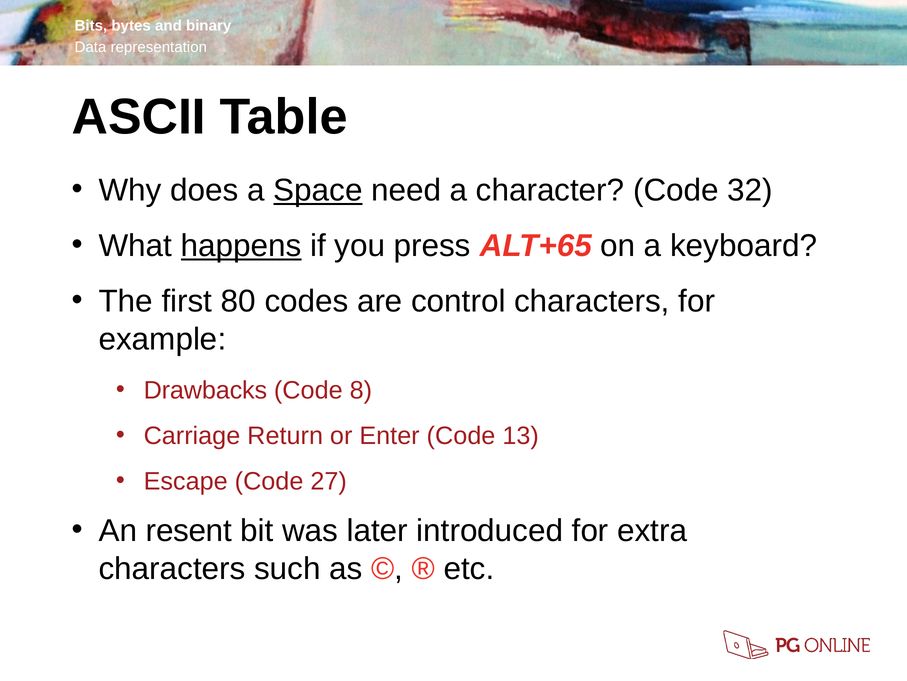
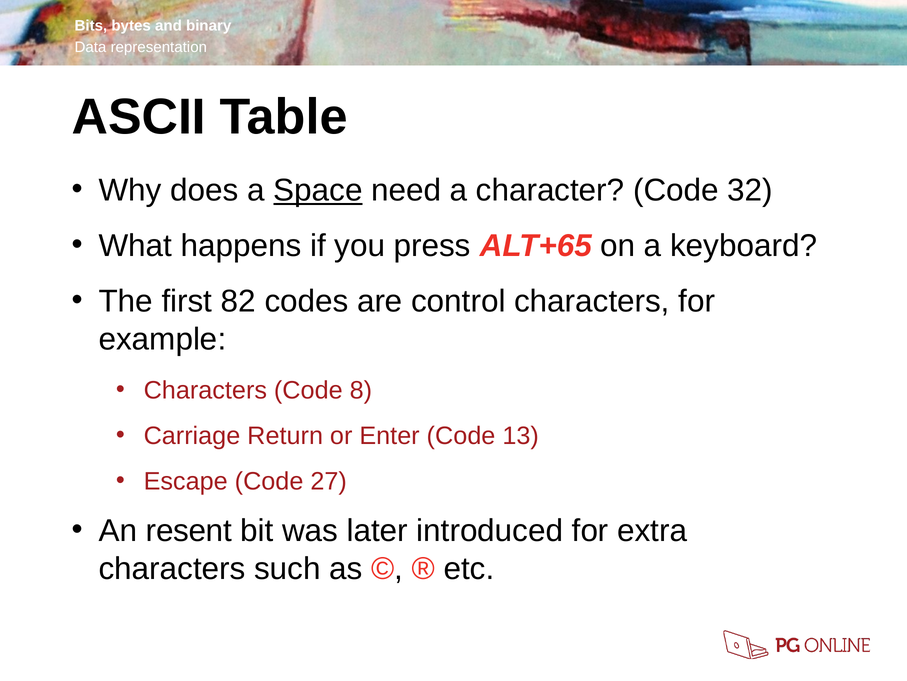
happens underline: present -> none (241, 246)
80: 80 -> 82 (238, 301)
Drawbacks: Drawbacks -> Characters (205, 390)
